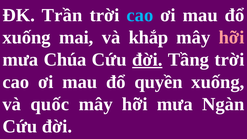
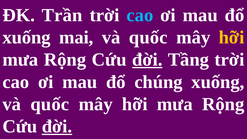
mai và khắp: khắp -> quốc (148, 37)
hỡi colour: pink -> yellow (231, 37)
Chúa: Chúa -> Rộng (65, 60)
quyền: quyền -> chúng (158, 82)
Ngàn: Ngàn -> Rộng (223, 104)
đời underline: none -> present (57, 126)
